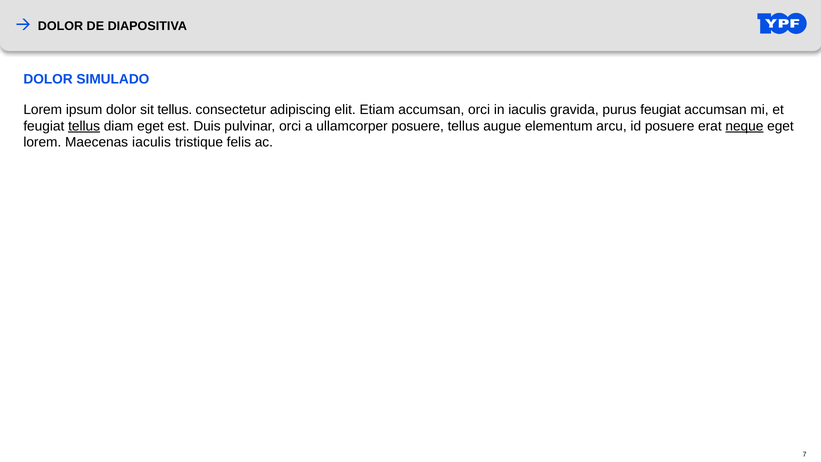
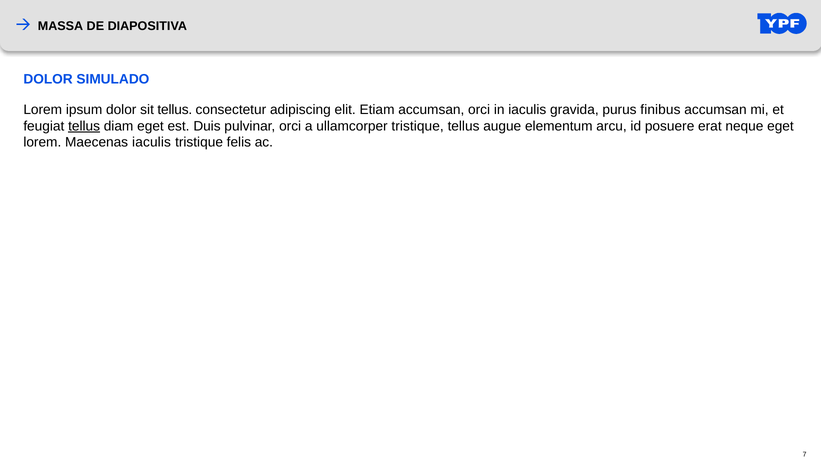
DOLOR: DOLOR -> MASSA (60, 26)
purus feugiat: feugiat -> finibus (660, 110)
ullamcorper posuere: posuere -> tristique (418, 126)
neque underline: present -> none (744, 126)
